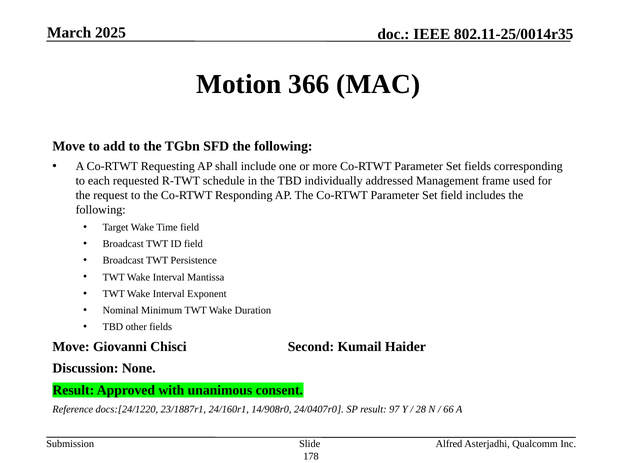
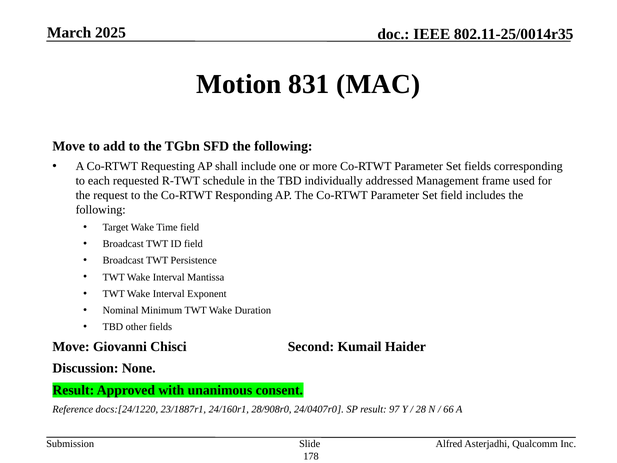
366: 366 -> 831 (309, 84)
14/908r0: 14/908r0 -> 28/908r0 (271, 409)
